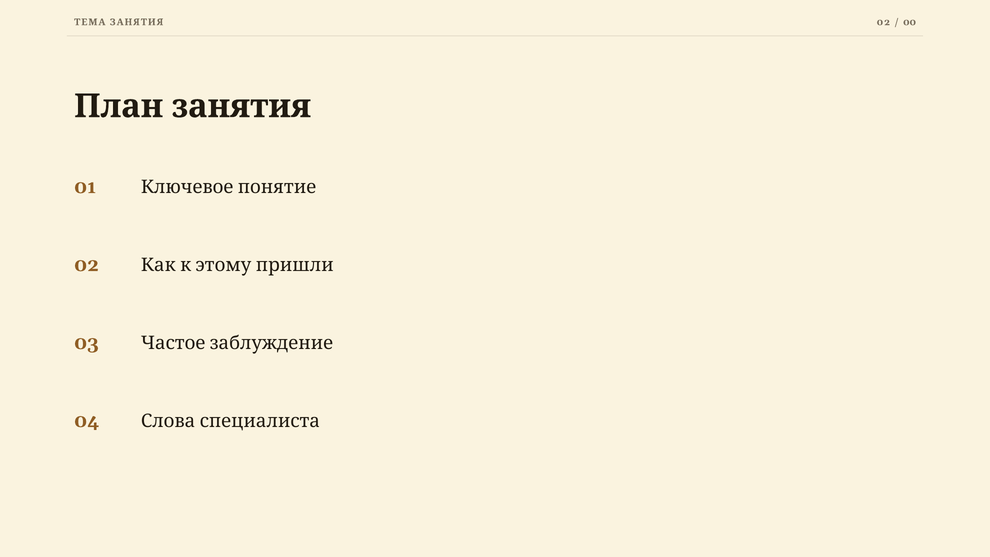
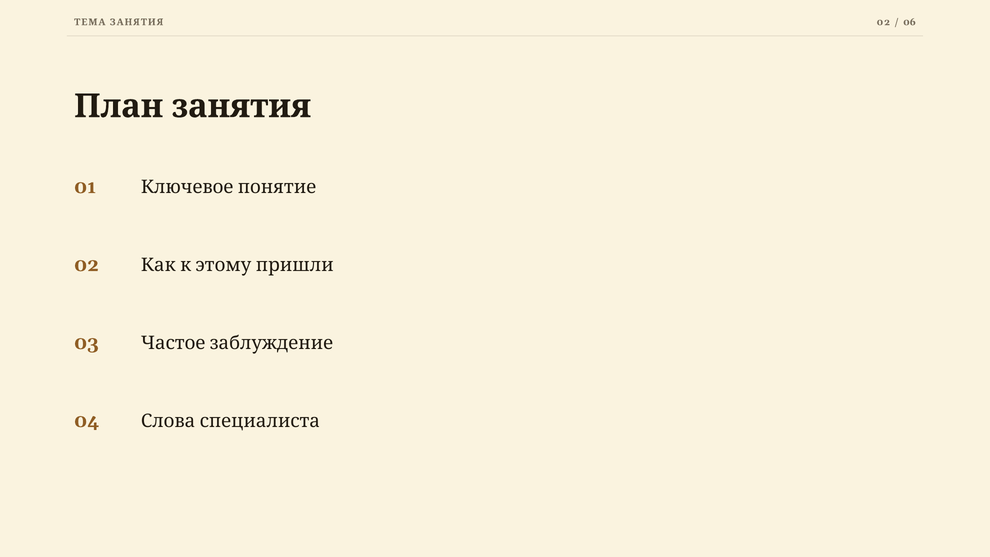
00: 00 -> 06 (909, 22)
